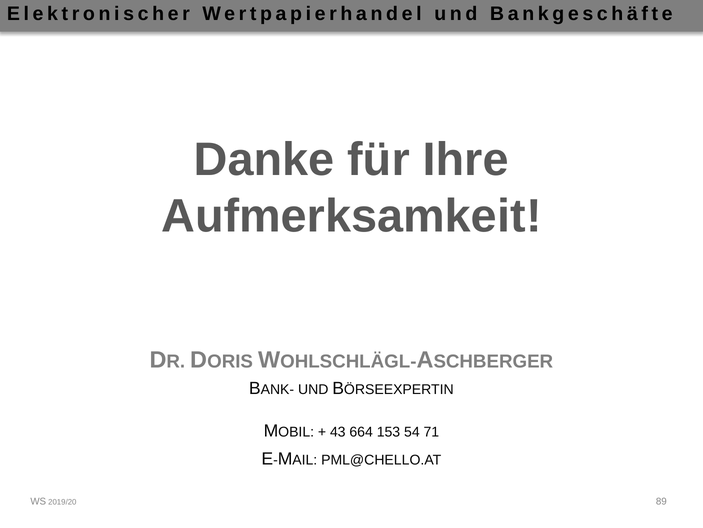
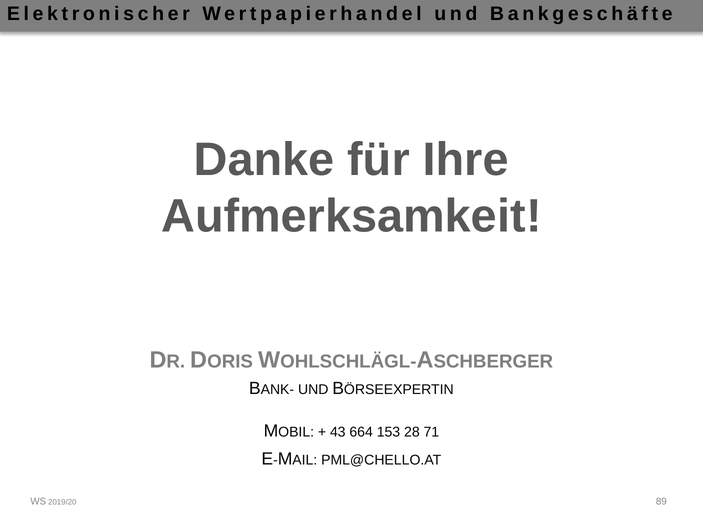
54: 54 -> 28 (412, 431)
